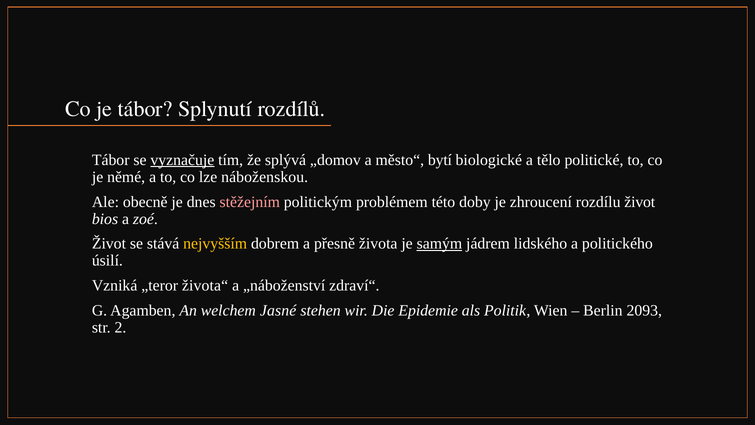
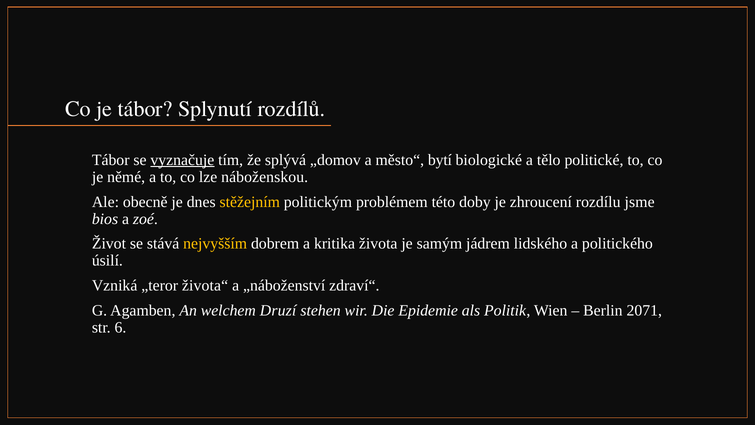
stěžejním colour: pink -> yellow (250, 202)
rozdílu život: život -> jsme (640, 202)
přesně: přesně -> kritika (335, 244)
samým underline: present -> none (439, 244)
Jasné: Jasné -> Druzí (278, 310)
2093: 2093 -> 2071 (644, 310)
2: 2 -> 6 (121, 327)
